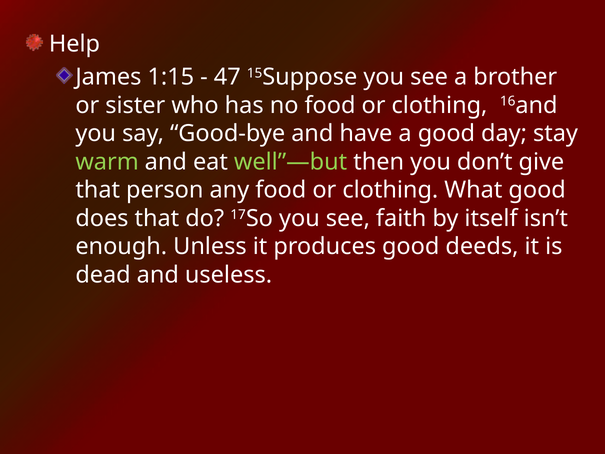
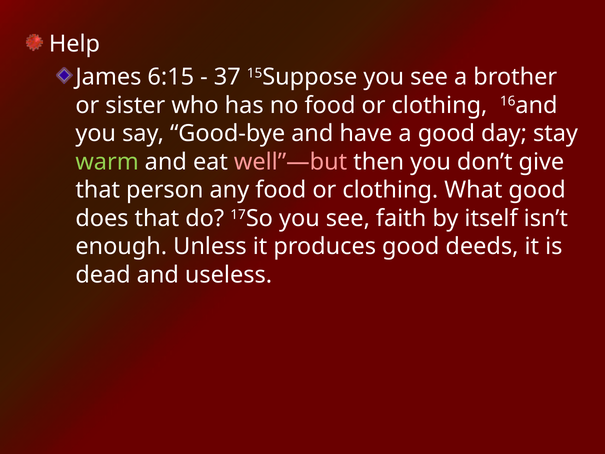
1:15: 1:15 -> 6:15 (171, 77)
47: 47 -> 37 (227, 77)
well”—but colour: light green -> pink (291, 162)
